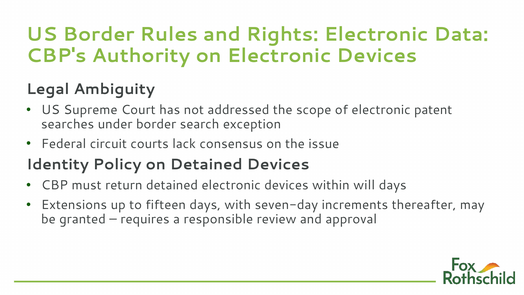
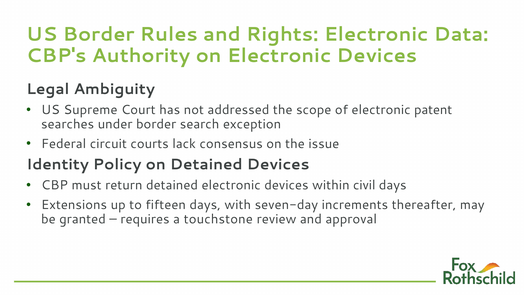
will: will -> civil (364, 185)
responsible: responsible -> touchstone (218, 219)
